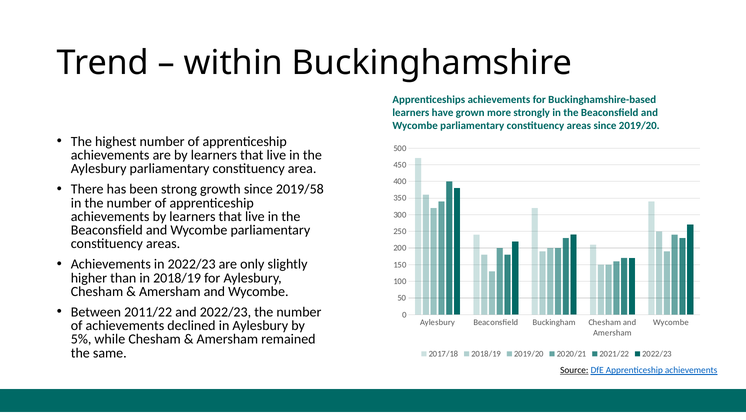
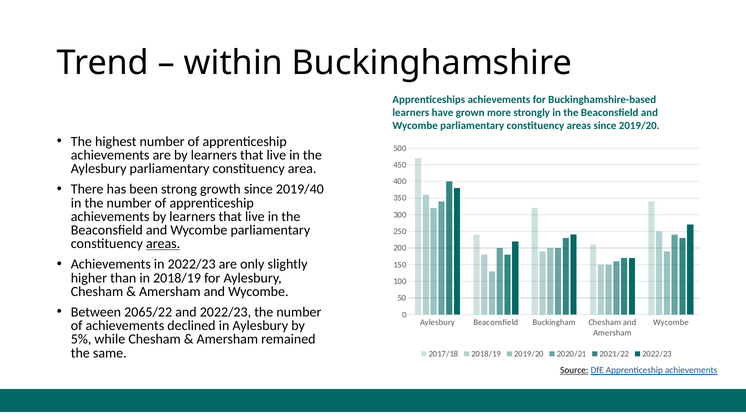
2019/58: 2019/58 -> 2019/40 (300, 189)
areas underline: none -> present (163, 243)
2011/22: 2011/22 -> 2065/22 (148, 312)
